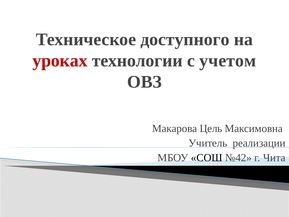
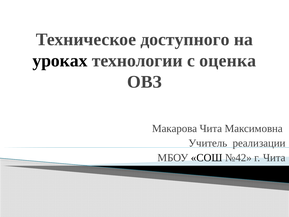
уроках colour: red -> black (60, 61)
учетом: учетом -> оценка (228, 61)
Макарова Цель: Цель -> Чита (211, 128)
